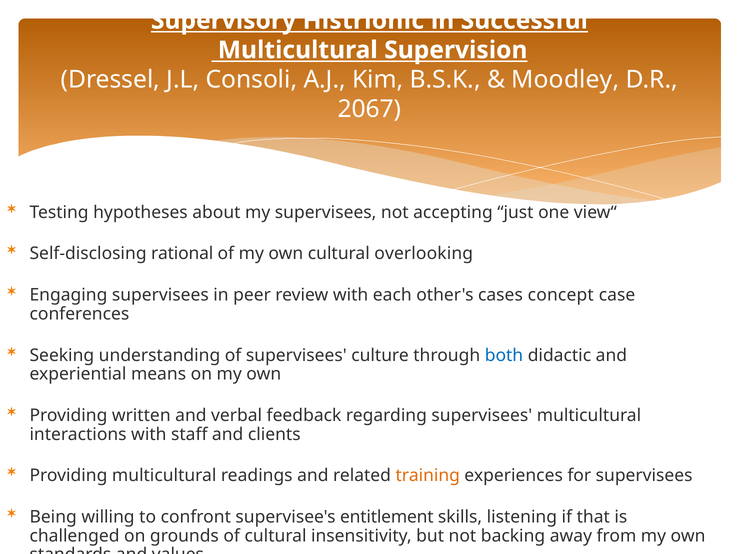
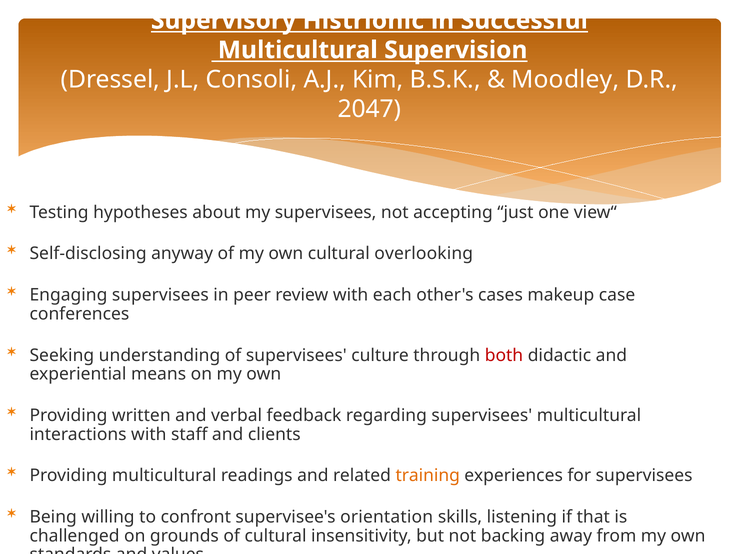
2067: 2067 -> 2047 (369, 109)
rational: rational -> anyway (182, 254)
concept: concept -> makeup (561, 295)
both colour: blue -> red (504, 355)
entitlement: entitlement -> orientation (387, 517)
